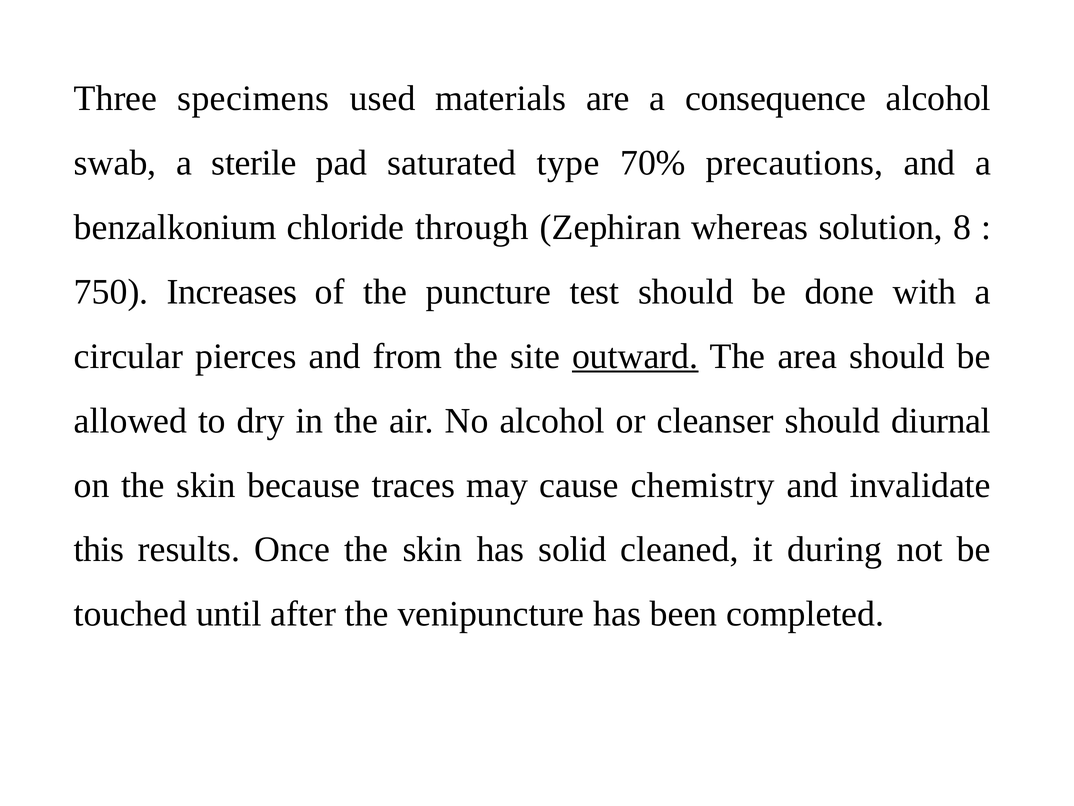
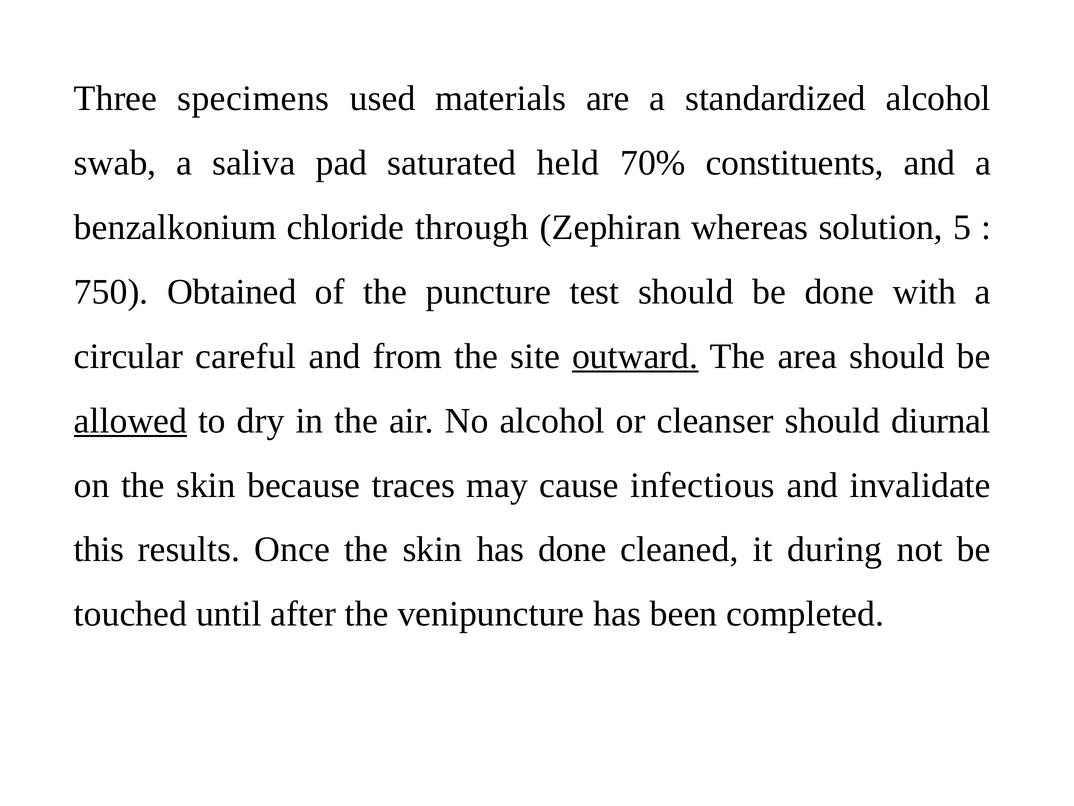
consequence: consequence -> standardized (776, 98)
sterile: sterile -> saliva (254, 163)
type: type -> held (568, 163)
precautions: precautions -> constituents (795, 163)
8: 8 -> 5 (962, 227)
Increases: Increases -> Obtained (232, 292)
pierces: pierces -> careful (246, 356)
allowed underline: none -> present (131, 420)
chemistry: chemistry -> infectious (703, 485)
has solid: solid -> done (573, 549)
